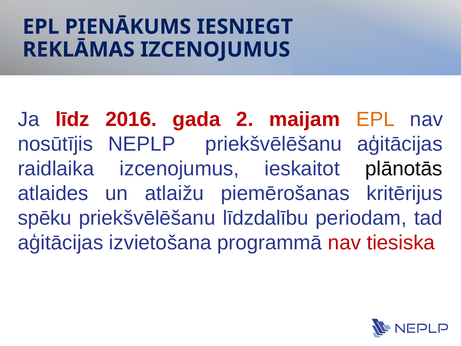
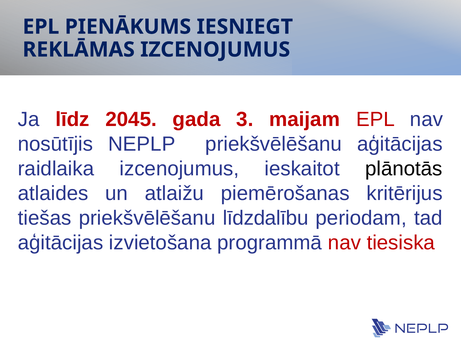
2016: 2016 -> 2045 (131, 119)
2: 2 -> 3 (245, 119)
EPL colour: orange -> red (375, 119)
spēku: spēku -> tiešas (45, 218)
